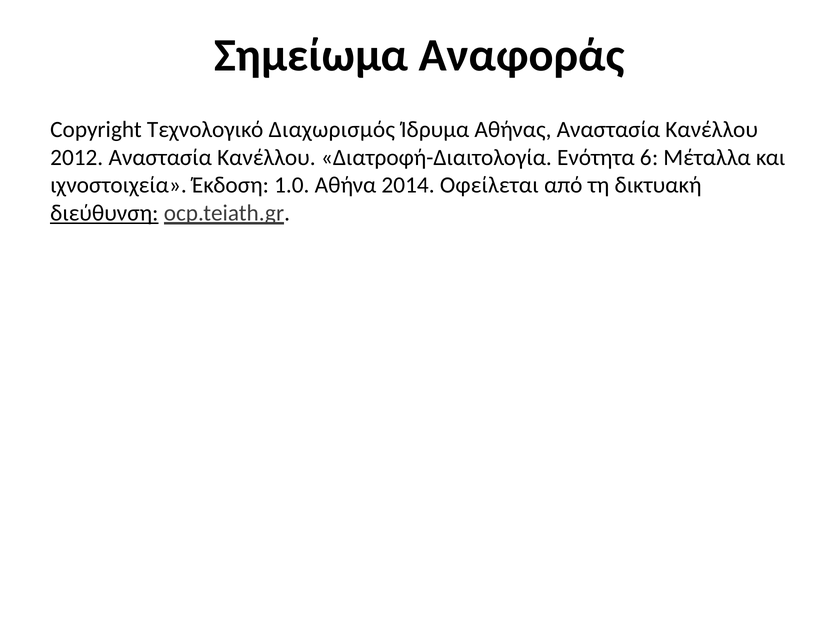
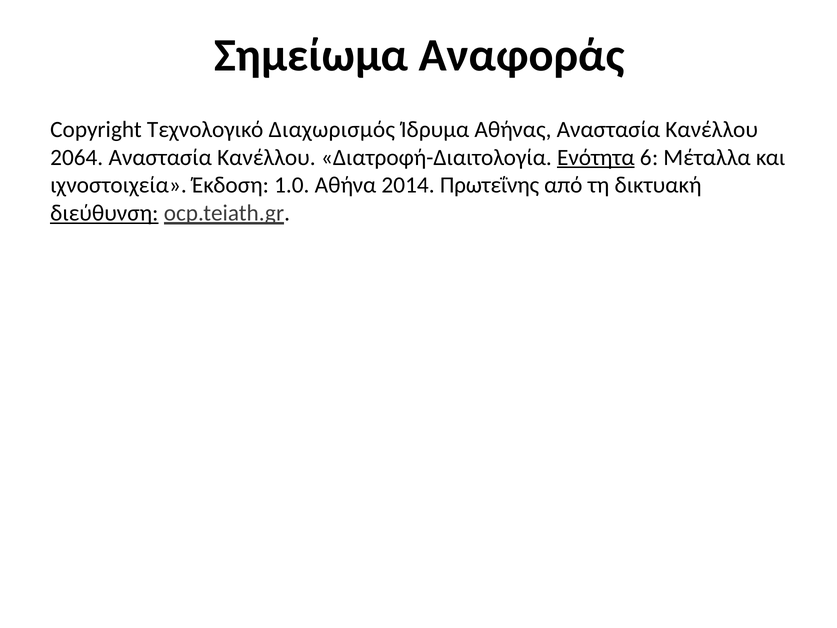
2012: 2012 -> 2064 (77, 157)
Ενότητα underline: none -> present (596, 157)
Οφείλεται: Οφείλεται -> Πρωτεΐνης (489, 185)
